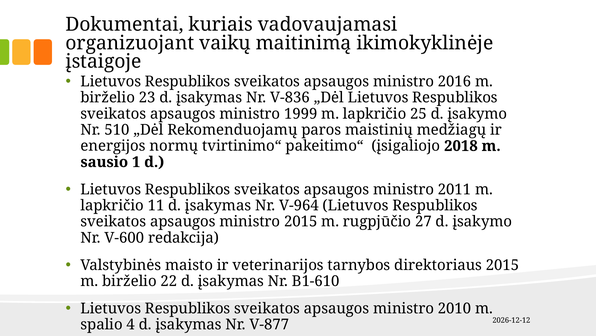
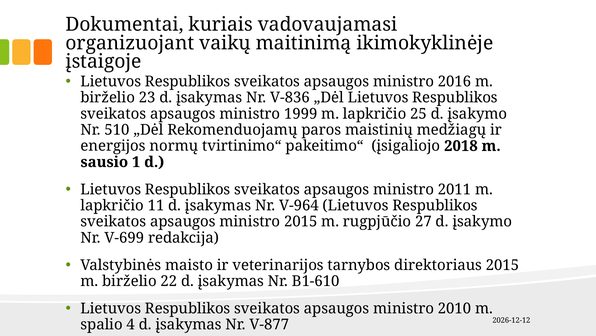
V-600: V-600 -> V-699 (124, 237)
